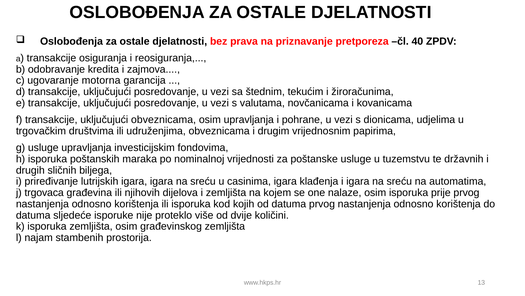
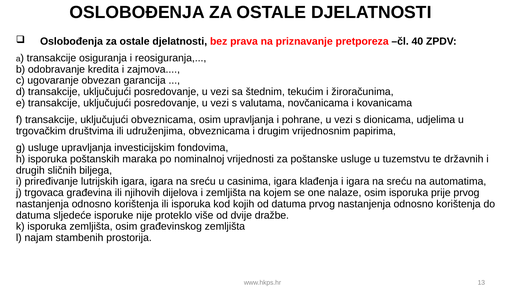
motorna: motorna -> obvezan (101, 80)
količini: količini -> dražbe (272, 215)
